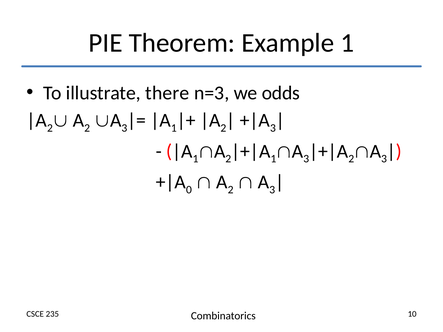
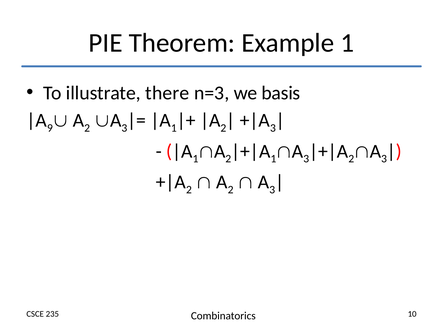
odds: odds -> basis (281, 93)
2: 2 -> 9 (50, 128)
0: 0 -> 2 (189, 190)
